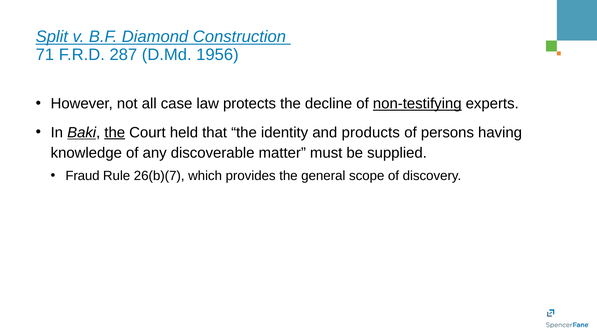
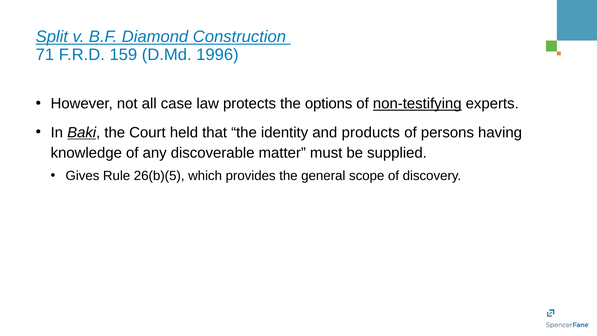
287: 287 -> 159 (123, 55)
1956: 1956 -> 1996 (217, 55)
decline: decline -> options (329, 104)
the underline: present -> none (115, 132)
Fraud: Fraud -> Gives (82, 176)
26(b)(7: 26(b)(7 -> 26(b)(5 (159, 176)
